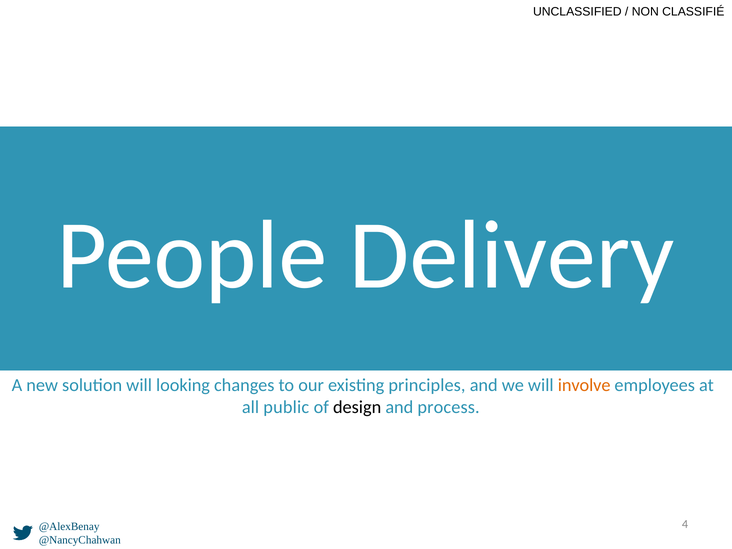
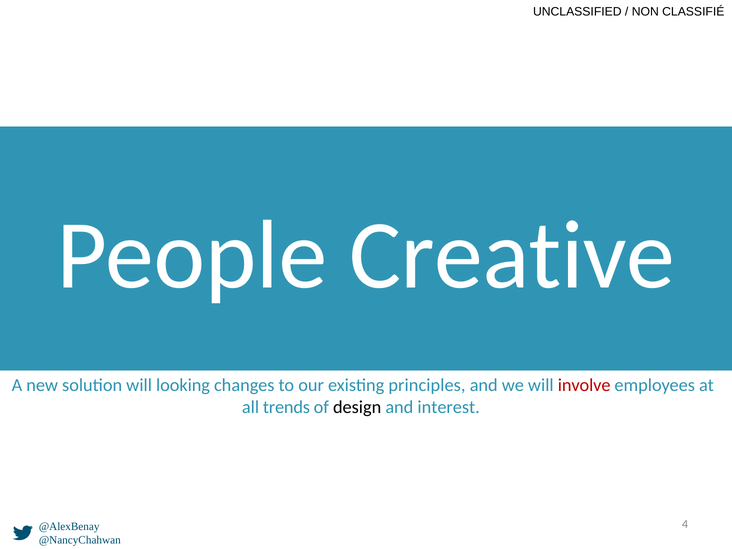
Delivery: Delivery -> Creative (512, 255)
involve colour: orange -> red (584, 385)
public: public -> trends (286, 407)
process: process -> interest (449, 407)
